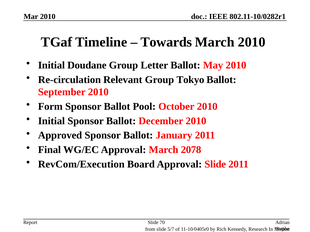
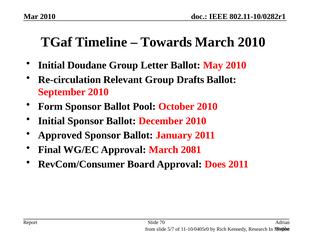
Tokyo: Tokyo -> Drafts (190, 80)
2078: 2078 -> 2081 (191, 150)
RevCom/Execution: RevCom/Execution -> RevCom/Consumer (81, 165)
Approval Slide: Slide -> Does (215, 165)
